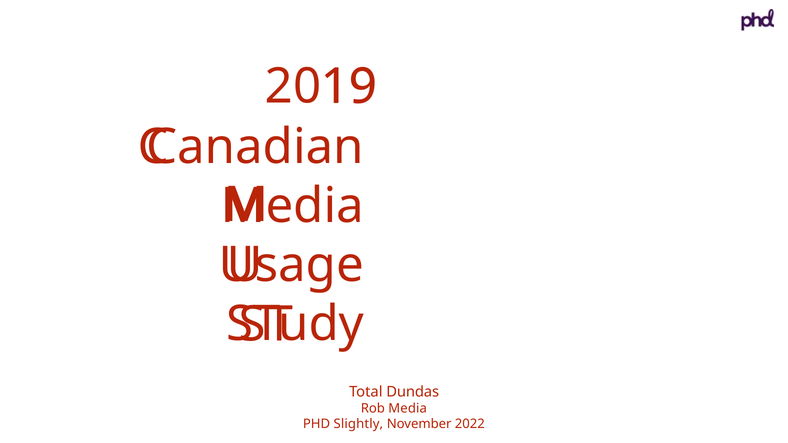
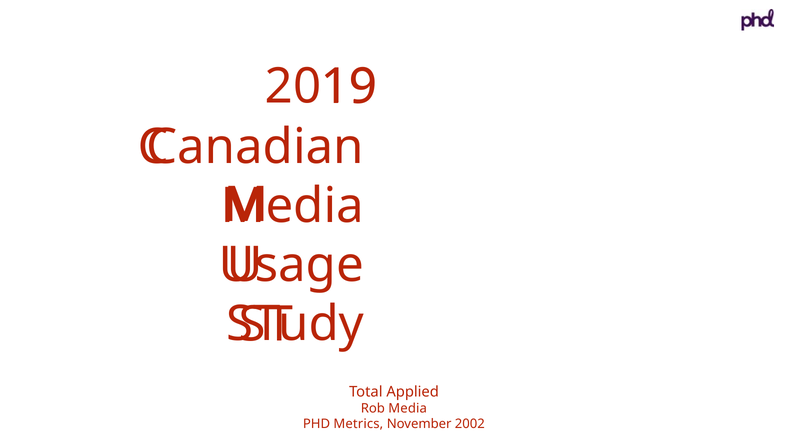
Dundas: Dundas -> Applied (413, 392)
Slightly: Slightly -> Metrics (358, 424)
2022: 2022 -> 2002 (470, 424)
